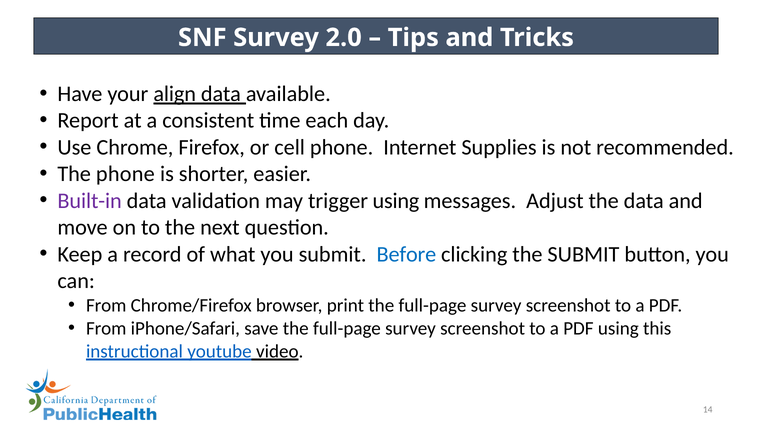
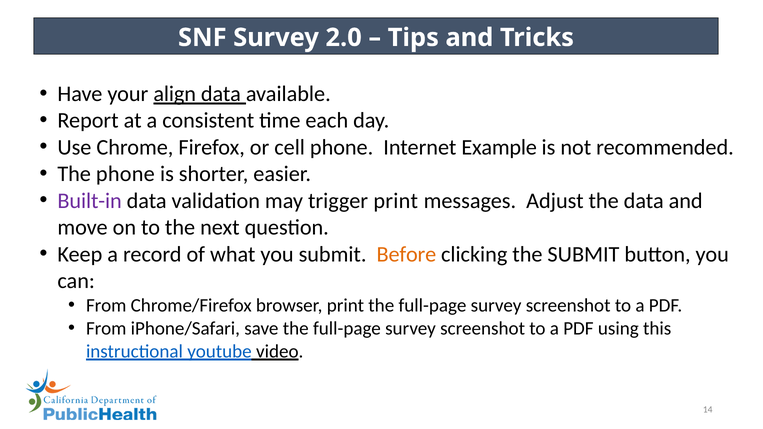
Supplies: Supplies -> Example (499, 147)
trigger using: using -> print (396, 201)
Before colour: blue -> orange (406, 254)
